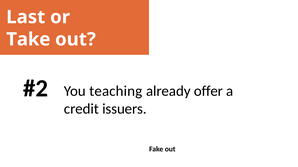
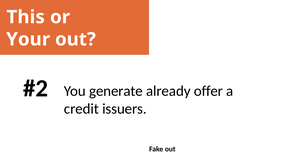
Last: Last -> This (26, 17)
Take: Take -> Your (28, 39)
teaching: teaching -> generate (116, 91)
